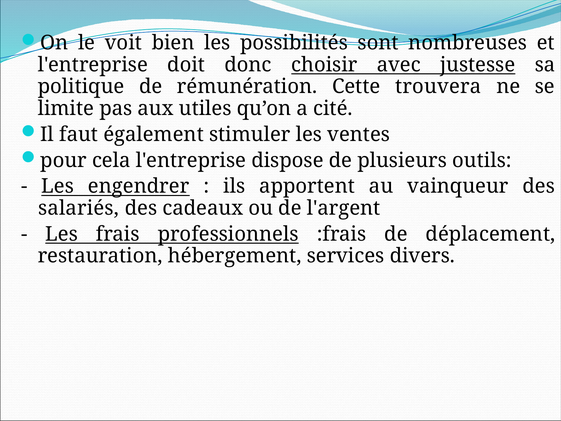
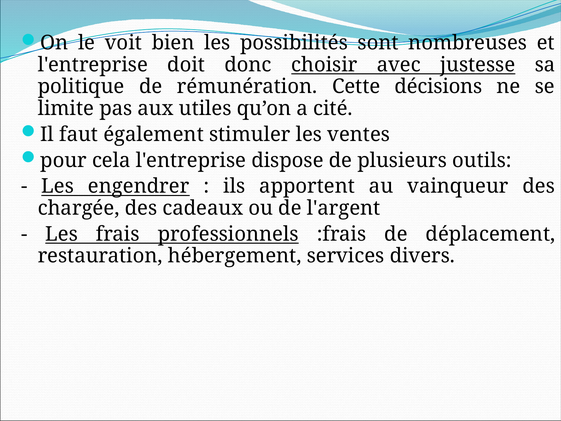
trouvera: trouvera -> décisions (438, 87)
salariés: salariés -> chargée (79, 208)
